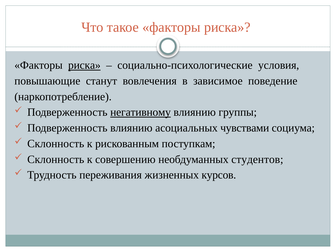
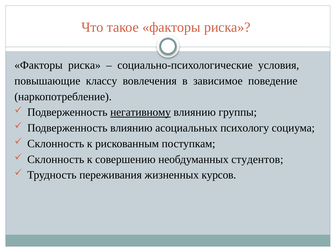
риска underline: present -> none (84, 65)
станут: станут -> классу (102, 81)
чувствами: чувствами -> психологу (245, 128)
